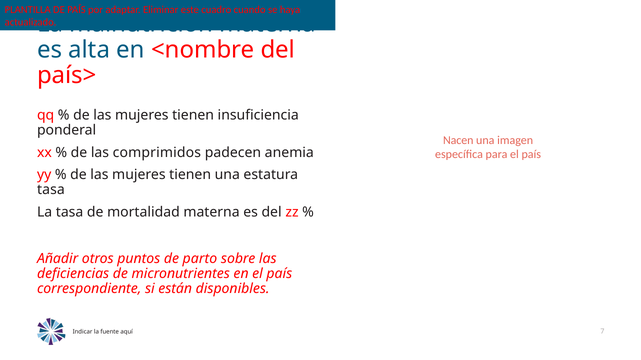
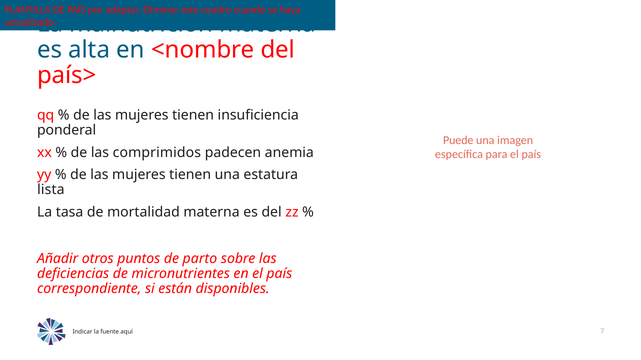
Nacen: Nacen -> Puede (458, 140)
tasa: tasa -> lista (51, 190)
